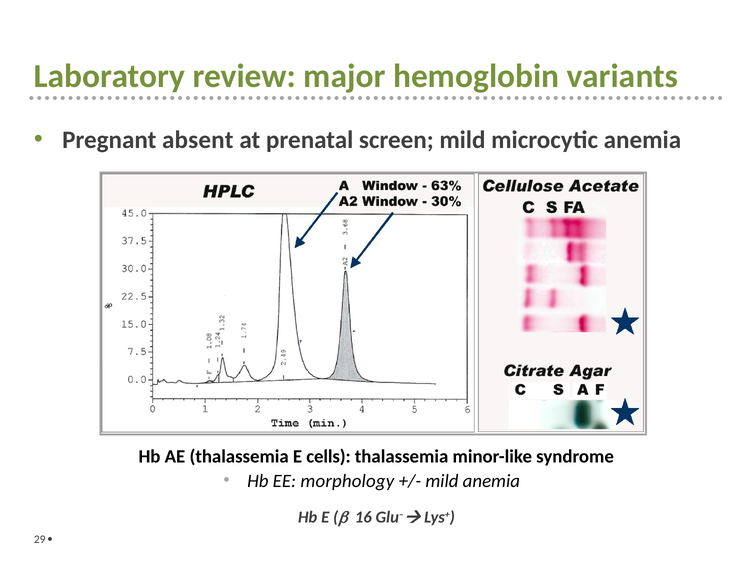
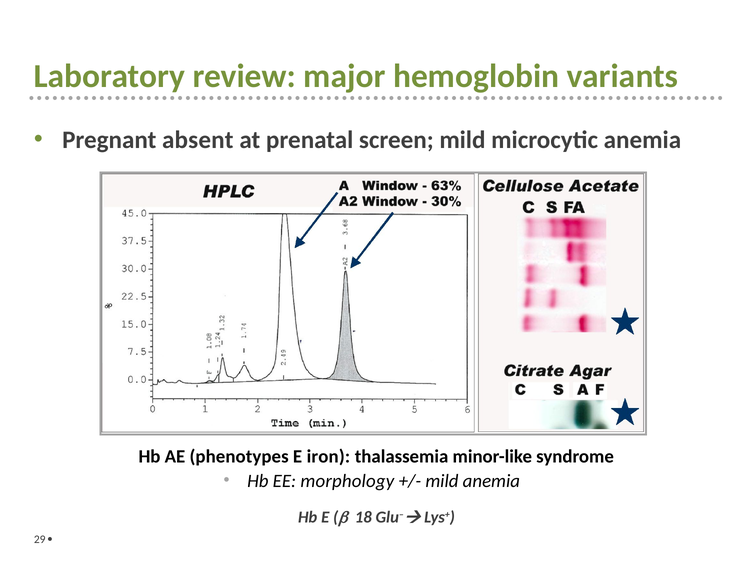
AE thalassemia: thalassemia -> phenotypes (239, 456)
cells: cells -> iron (328, 456)
16: 16 -> 18 (363, 517)
